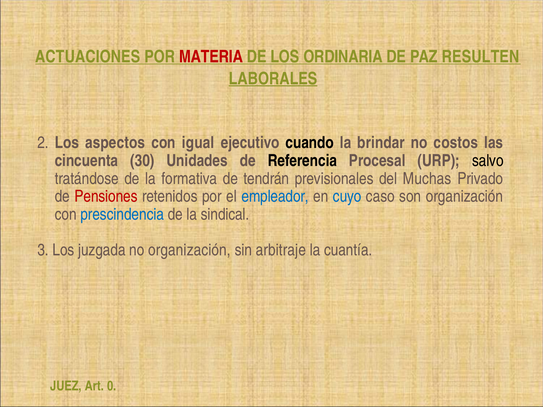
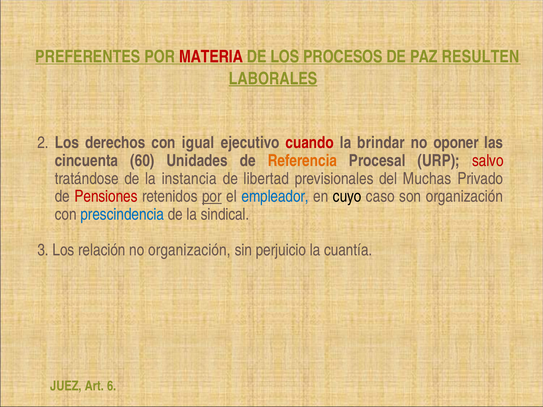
ACTUACIONES: ACTUACIONES -> PREFERENTES (88, 57)
ORDINARIA: ORDINARIA -> PROCESOS (343, 57)
aspectos: aspectos -> derechos (115, 143)
cuando colour: black -> red (310, 143)
costos: costos -> oponer (456, 143)
30: 30 -> 60 (142, 161)
Referencia colour: black -> orange (302, 161)
salvo colour: black -> red (488, 161)
formativa: formativa -> instancia (189, 179)
tendrán: tendrán -> libertad (266, 179)
por underline: none -> present (212, 197)
cuyo colour: blue -> black (347, 197)
juzgada: juzgada -> relación (102, 250)
arbitraje: arbitraje -> perjuicio (281, 250)
0: 0 -> 6 (112, 386)
